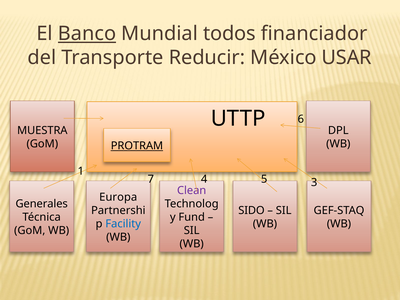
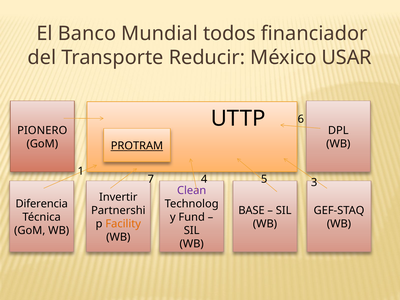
Banco underline: present -> none (87, 34)
MUESTRA: MUESTRA -> PIONERO (42, 130)
Europa: Europa -> Invertir (118, 197)
Generales: Generales -> Diferencia (42, 204)
SIDO: SIDO -> BASE (251, 210)
Facility colour: blue -> orange (123, 224)
